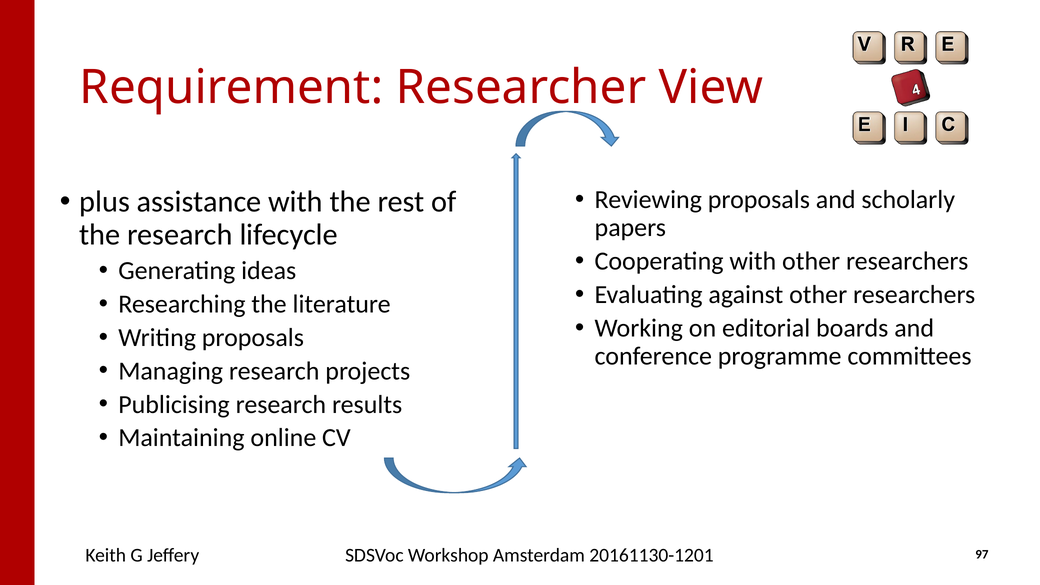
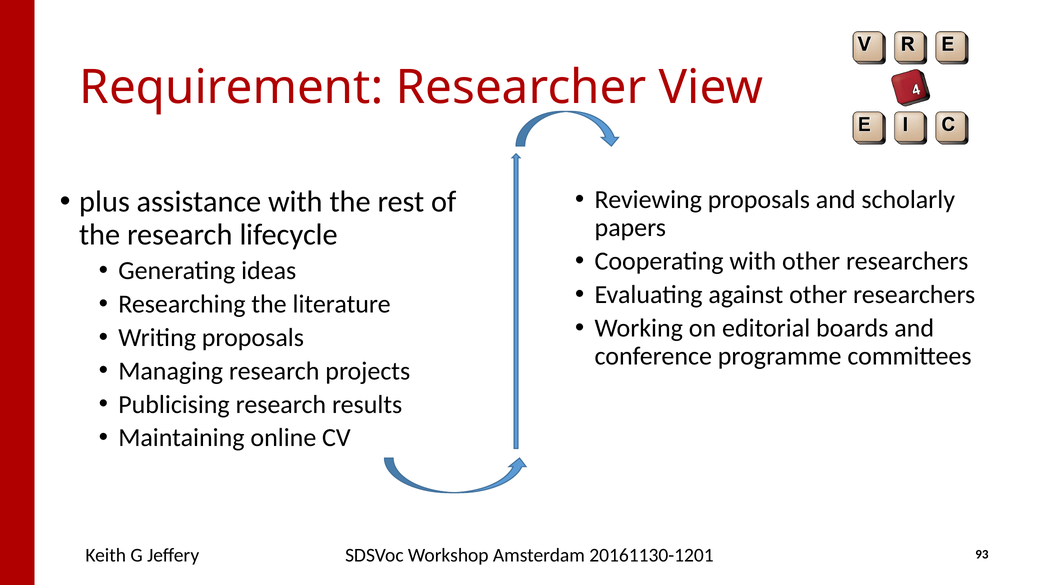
97: 97 -> 93 (982, 555)
